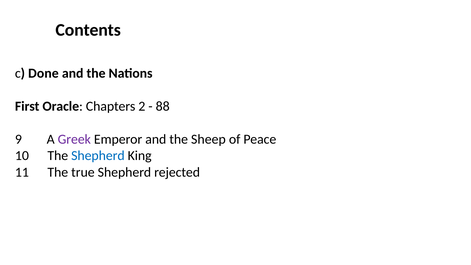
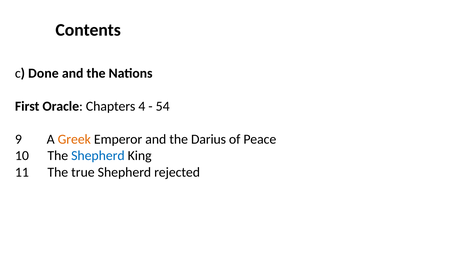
2: 2 -> 4 (142, 106)
88: 88 -> 54 (163, 106)
Greek colour: purple -> orange (74, 139)
Sheep: Sheep -> Darius (209, 139)
